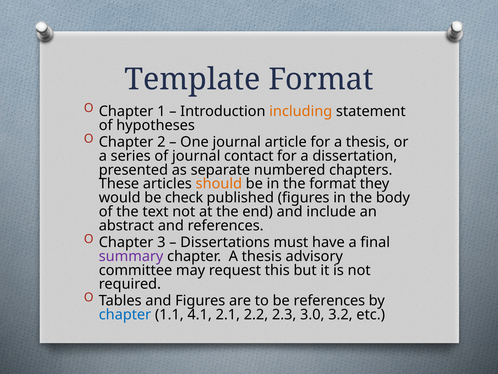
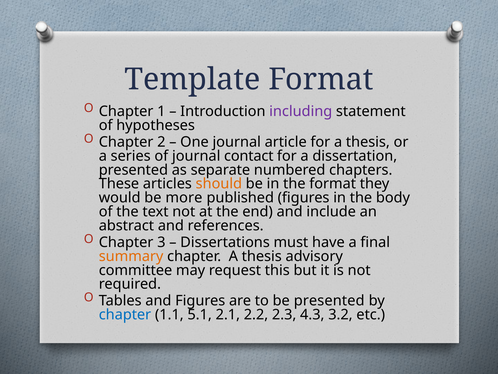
including colour: orange -> purple (301, 111)
check: check -> more (184, 198)
summary colour: purple -> orange (131, 256)
be references: references -> presented (329, 300)
4.1: 4.1 -> 5.1 (200, 314)
3.0: 3.0 -> 4.3 (312, 314)
